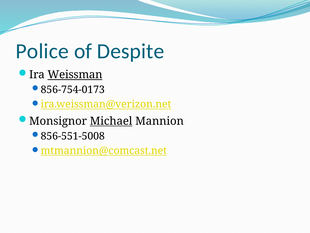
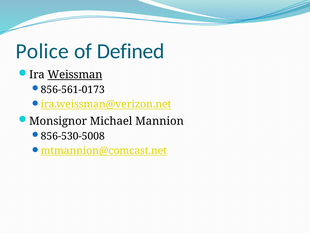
Despite: Despite -> Defined (131, 51)
856-754-0173: 856-754-0173 -> 856-561-0173 (73, 90)
Michael underline: present -> none (111, 121)
856-551-5008: 856-551-5008 -> 856-530-5008 (73, 136)
